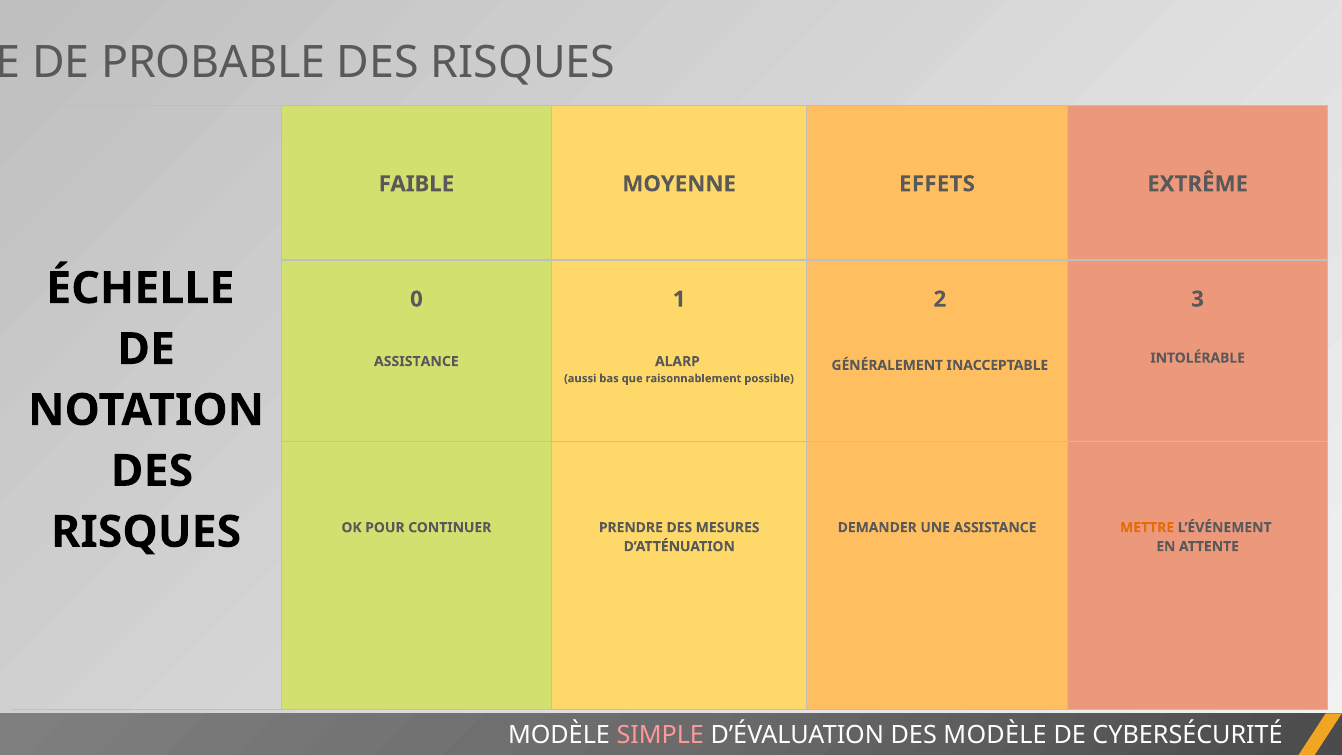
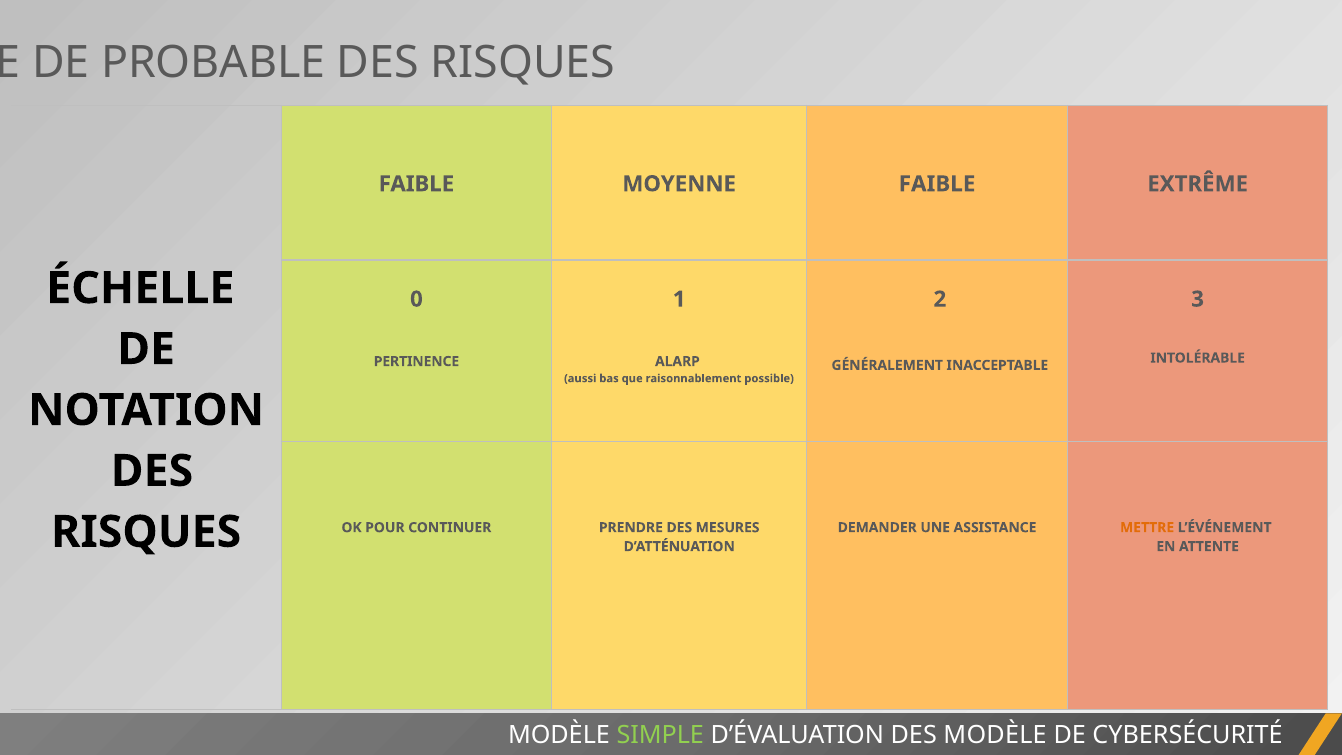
MOYENNE EFFETS: EFFETS -> FAIBLE (937, 184)
ASSISTANCE: ASSISTANCE -> PERTINENCE (416, 361)
SIMPLE colour: pink -> light green (660, 735)
